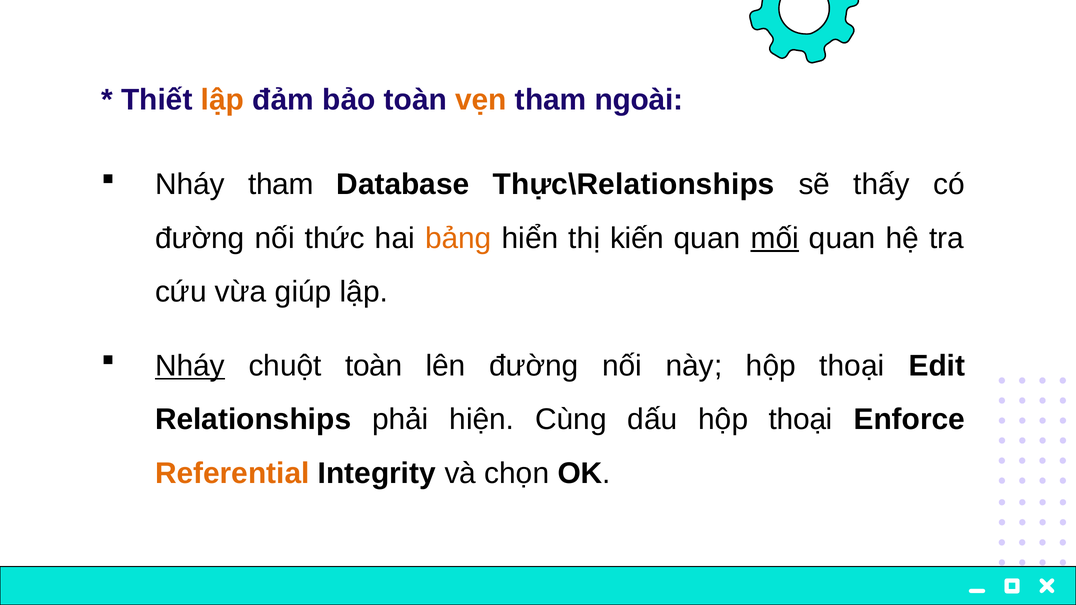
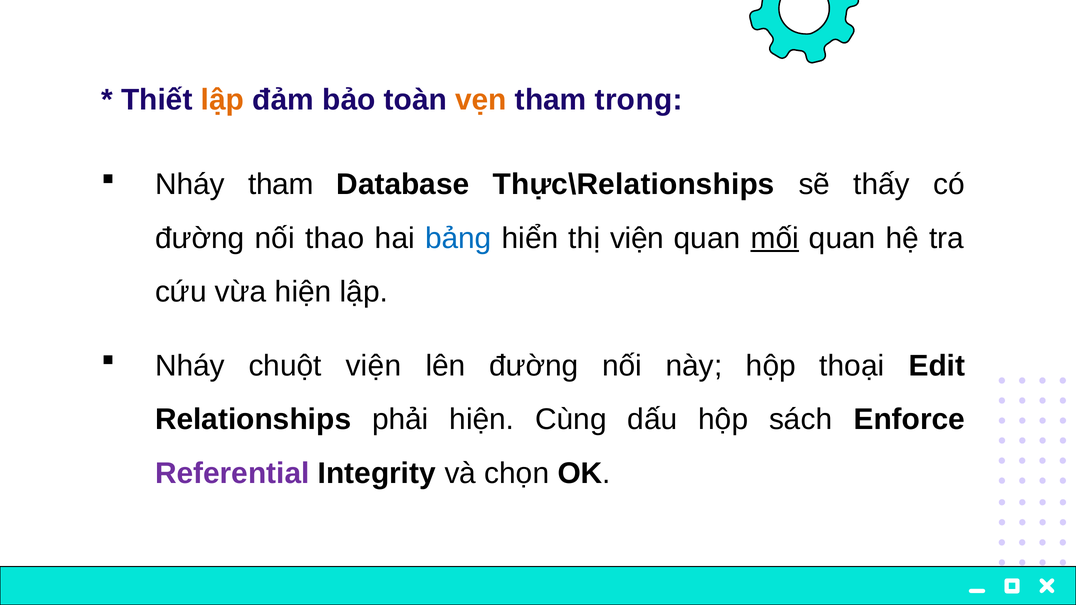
ngoài: ngoài -> trong (639, 100)
thức: thức -> thao (335, 238)
bảng colour: orange -> blue (458, 238)
thị kiến: kiến -> viện (637, 238)
vừa giúp: giúp -> hiện (303, 292)
Nháy underline: present -> none (190, 366)
chuột toàn: toàn -> viện (373, 366)
dấu hộp thoại: thoại -> sách (801, 420)
Referential colour: orange -> purple (232, 474)
